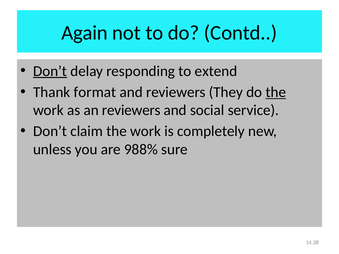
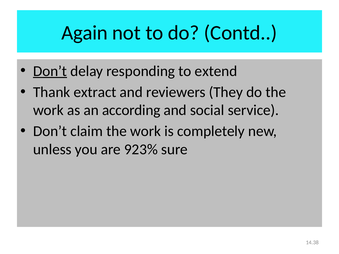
format: format -> extract (95, 92)
the underline: present -> none (276, 92)
an reviewers: reviewers -> according (131, 110)
988%: 988% -> 923% (141, 149)
